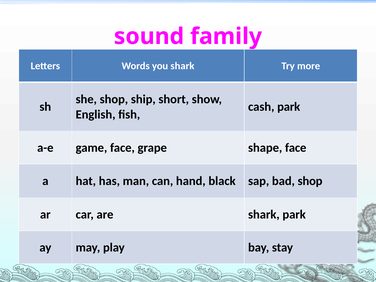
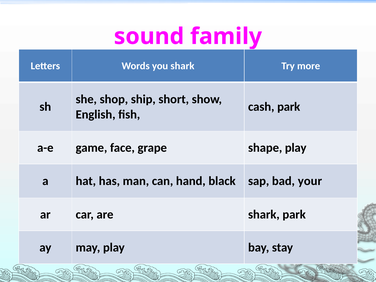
shape face: face -> play (296, 148)
bad shop: shop -> your (310, 181)
